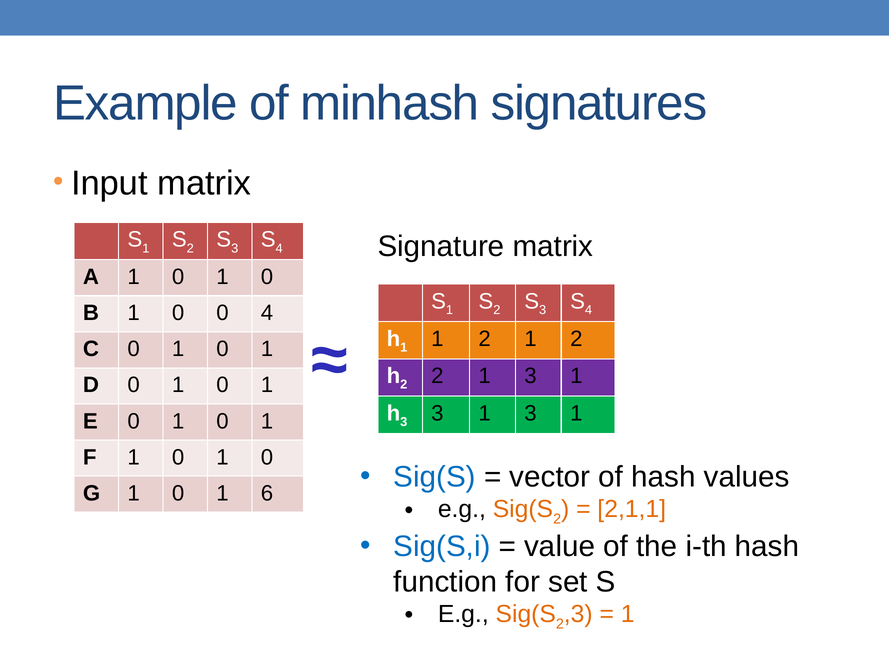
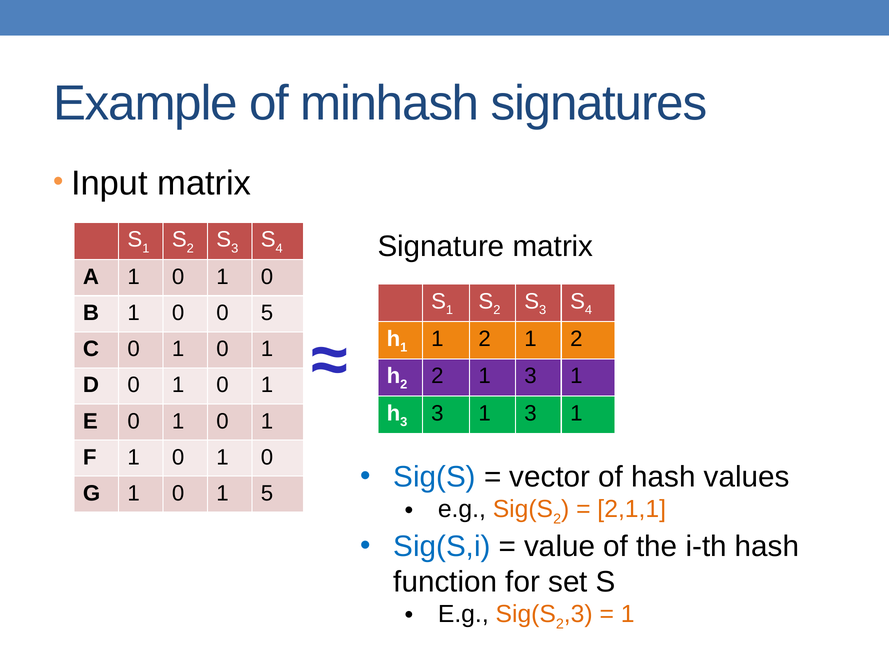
0 4: 4 -> 5 (267, 313)
1 6: 6 -> 5 (267, 493)
